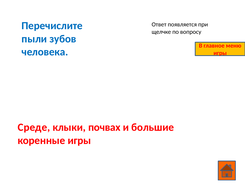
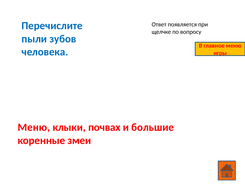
Среде: Среде -> Меню (34, 127)
коренные игры: игры -> змеи (79, 140)
